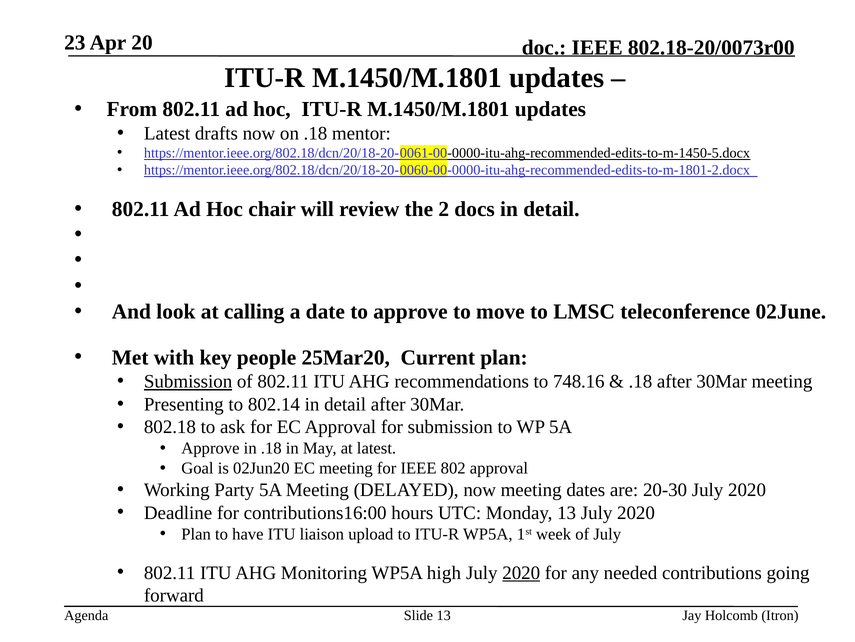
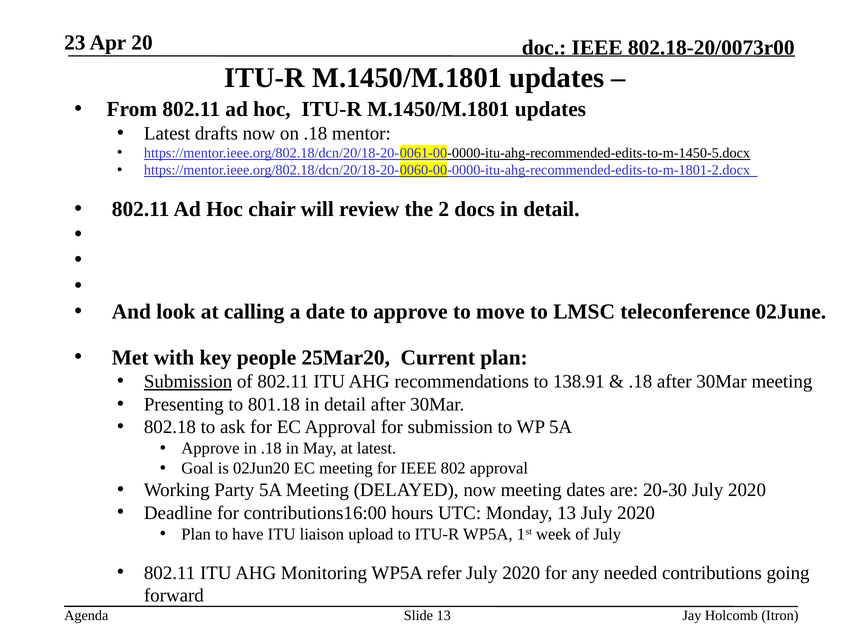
748.16: 748.16 -> 138.91 (579, 381)
802.14: 802.14 -> 801.18 (274, 404)
high: high -> refer (444, 572)
2020 underline: present -> none (521, 572)
